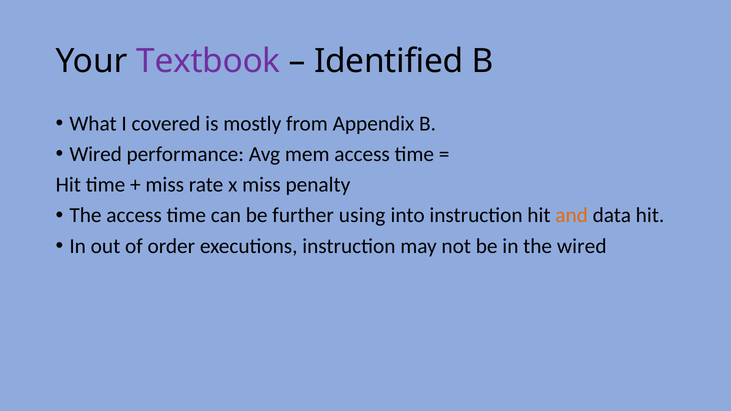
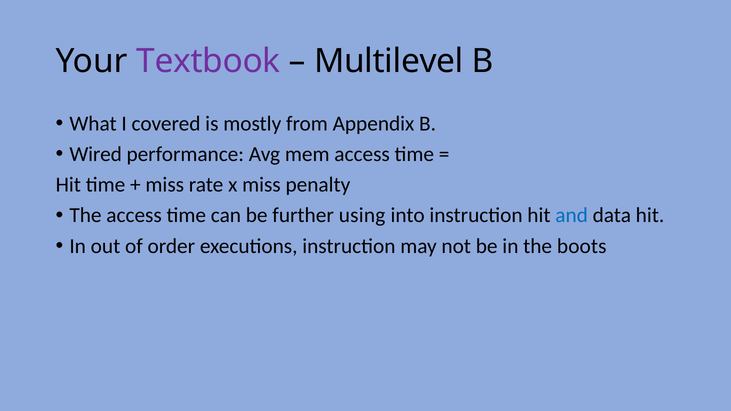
Identified: Identified -> Multilevel (389, 61)
and colour: orange -> blue (572, 216)
the wired: wired -> boots (582, 246)
